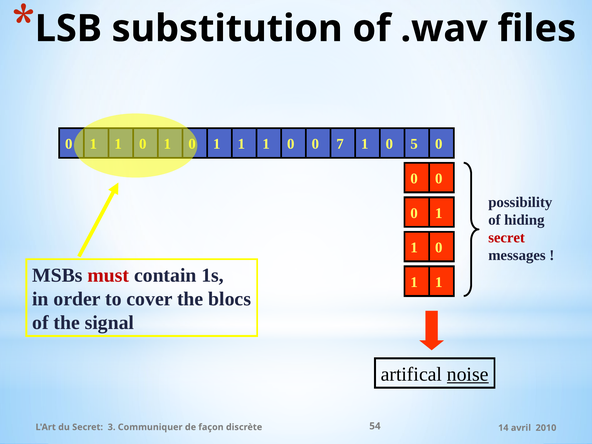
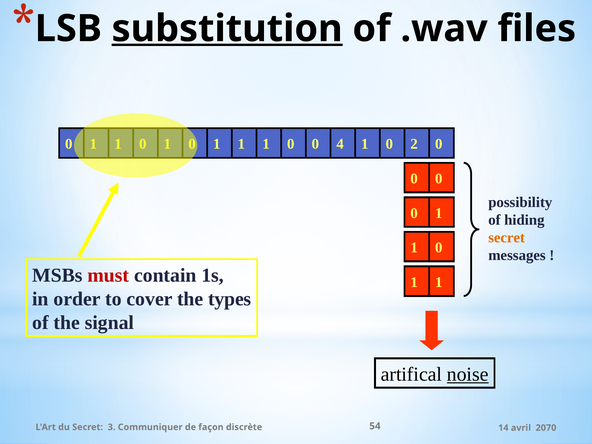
substitution underline: none -> present (227, 29)
7: 7 -> 4 (340, 144)
5: 5 -> 2 (414, 144)
secret colour: red -> orange (507, 238)
blocs: blocs -> types (230, 299)
2010: 2010 -> 2070 (546, 428)
